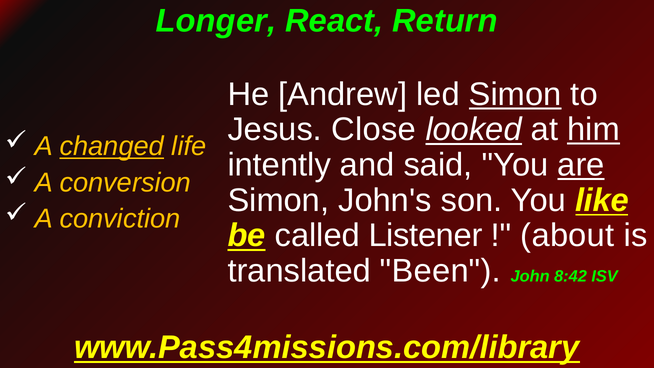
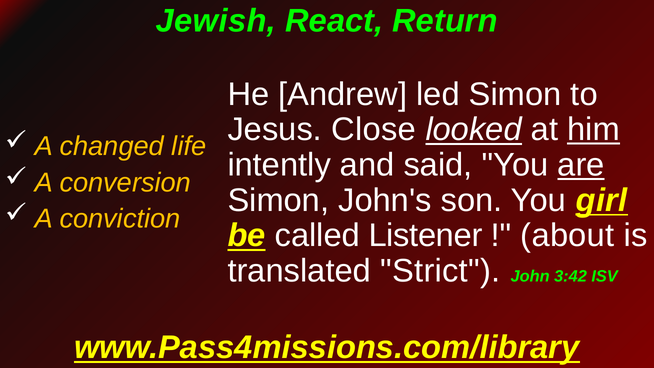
Longer: Longer -> Jewish (216, 21)
Simon underline: present -> none (515, 94)
changed underline: present -> none (112, 146)
like: like -> girl (602, 200)
Been: Been -> Strict (440, 271)
8:42: 8:42 -> 3:42 (571, 276)
